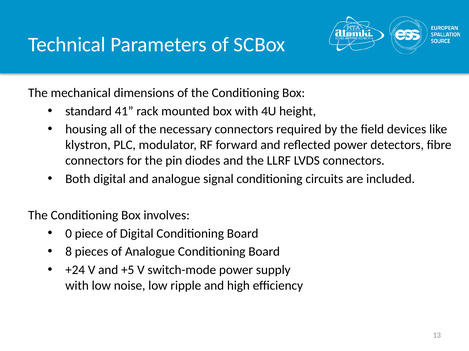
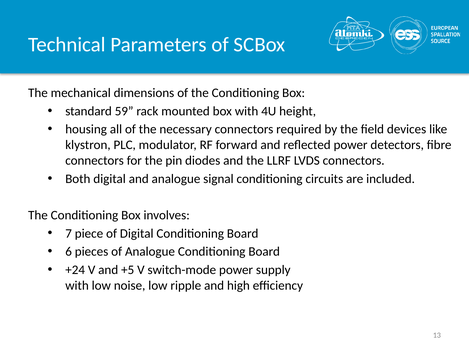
41: 41 -> 59 (124, 111)
0: 0 -> 7 (69, 234)
8: 8 -> 6 (69, 252)
